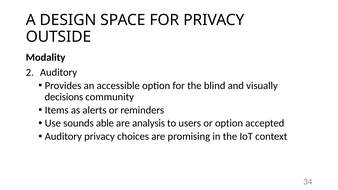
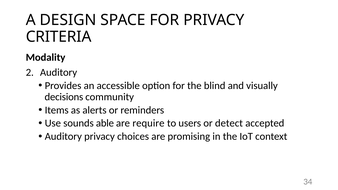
OUTSIDE: OUTSIDE -> CRITERIA (59, 37)
analysis: analysis -> require (148, 123)
or option: option -> detect (229, 123)
